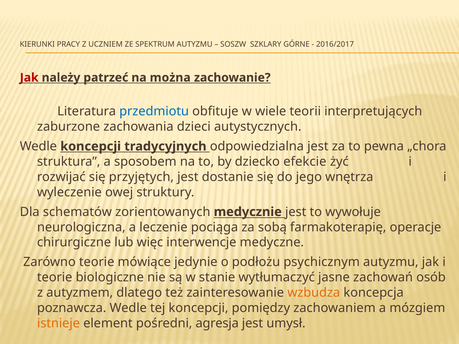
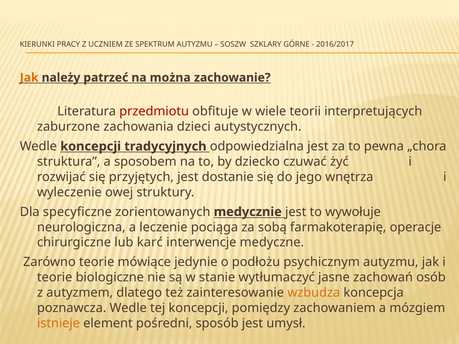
Jak colour: red -> orange (29, 78)
przedmiotu colour: blue -> red (154, 111)
efekcie: efekcie -> czuwać (305, 162)
schematów: schematów -> specyficzne (77, 212)
więc: więc -> karć (150, 243)
agresja: agresja -> sposób (217, 323)
